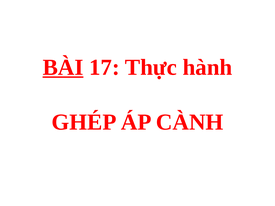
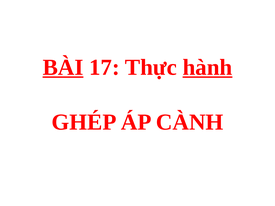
hành underline: none -> present (207, 67)
